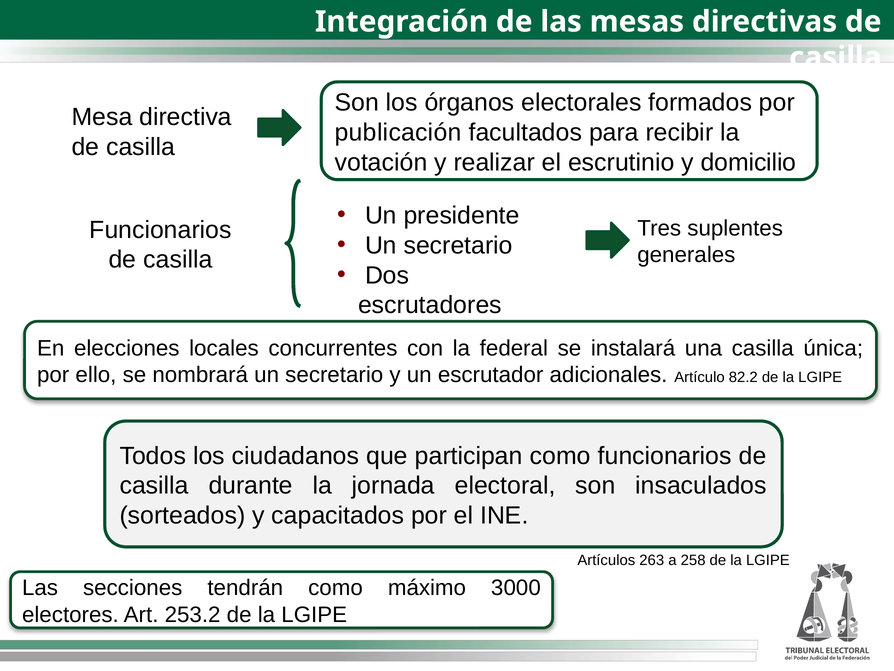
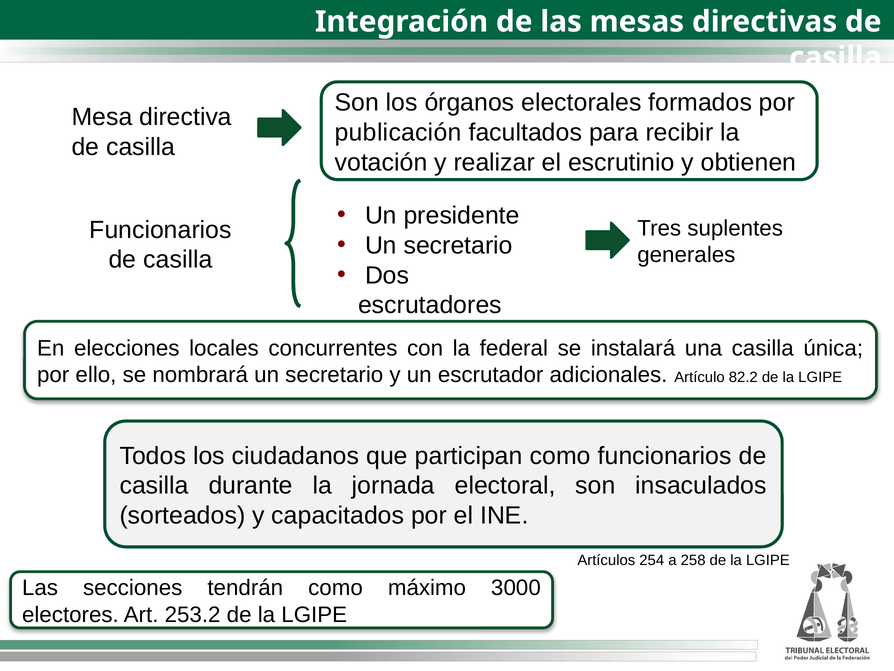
domicilio: domicilio -> obtienen (748, 162)
263: 263 -> 254 (652, 560)
